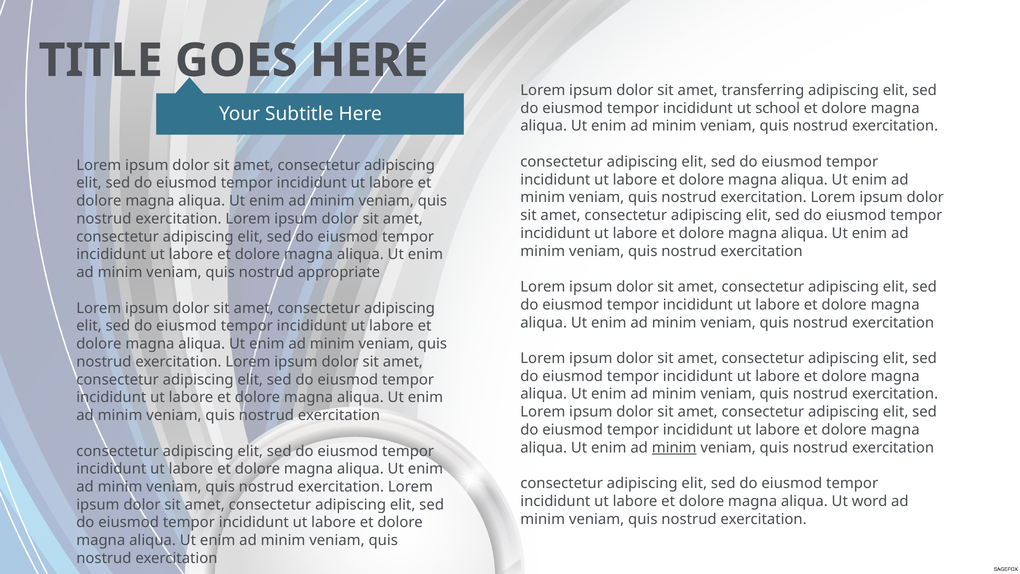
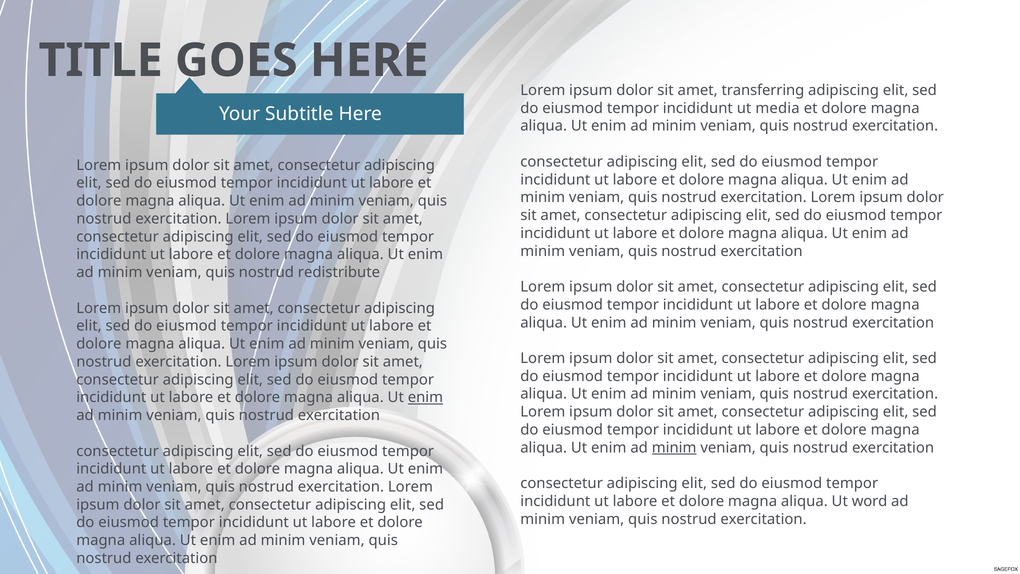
school: school -> media (778, 108)
appropriate: appropriate -> redistribute (339, 272)
enim underline: none -> present (425, 397)
